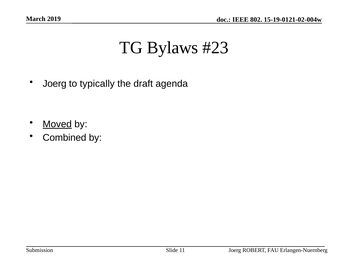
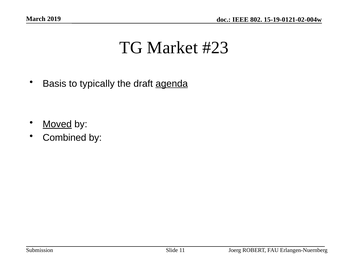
Bylaws: Bylaws -> Market (172, 48)
Joerg: Joerg -> Basis (54, 84)
agenda underline: none -> present (172, 84)
